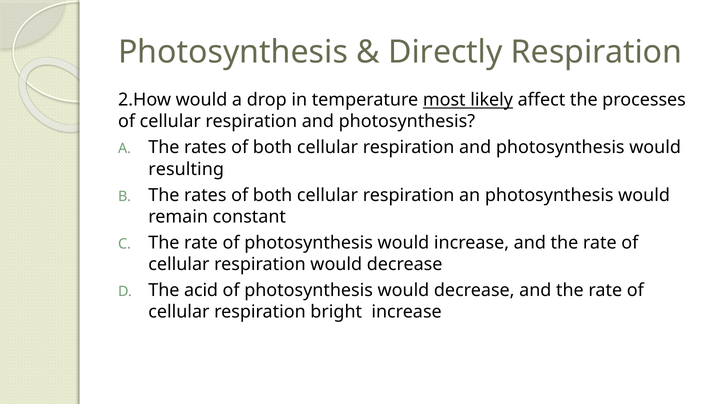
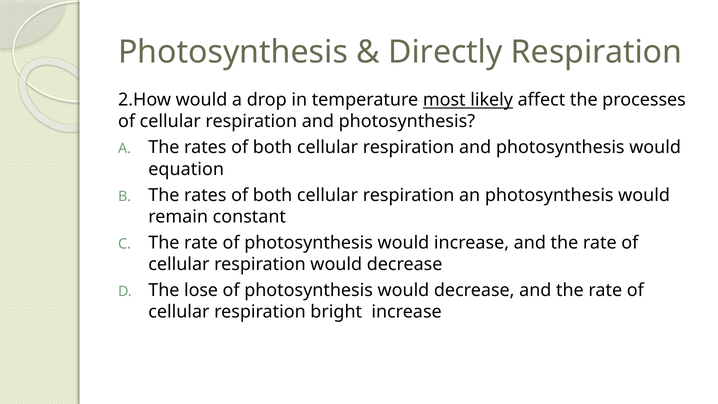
resulting: resulting -> equation (186, 169)
acid: acid -> lose (201, 290)
